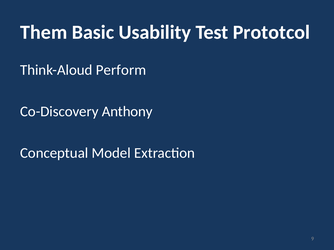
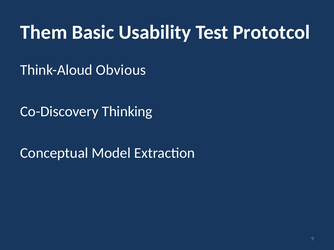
Perform: Perform -> Obvious (121, 70)
Anthony: Anthony -> Thinking (127, 112)
